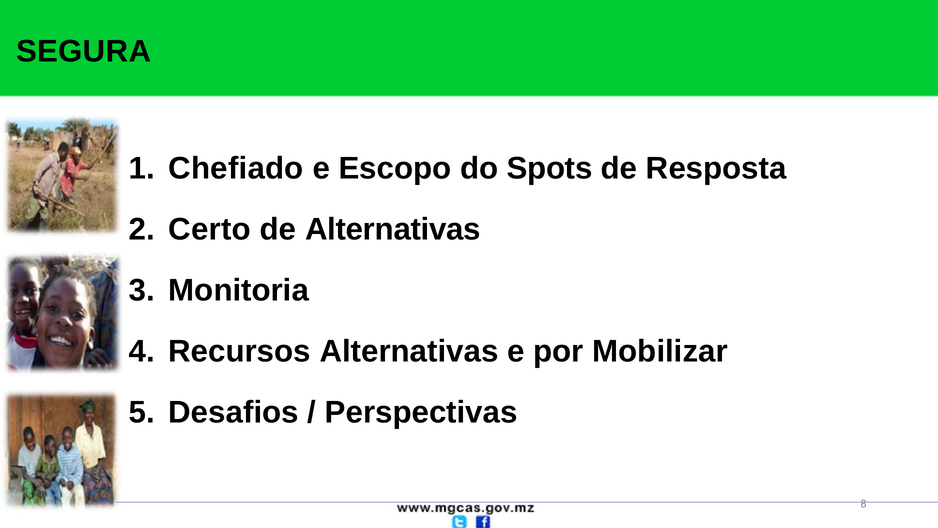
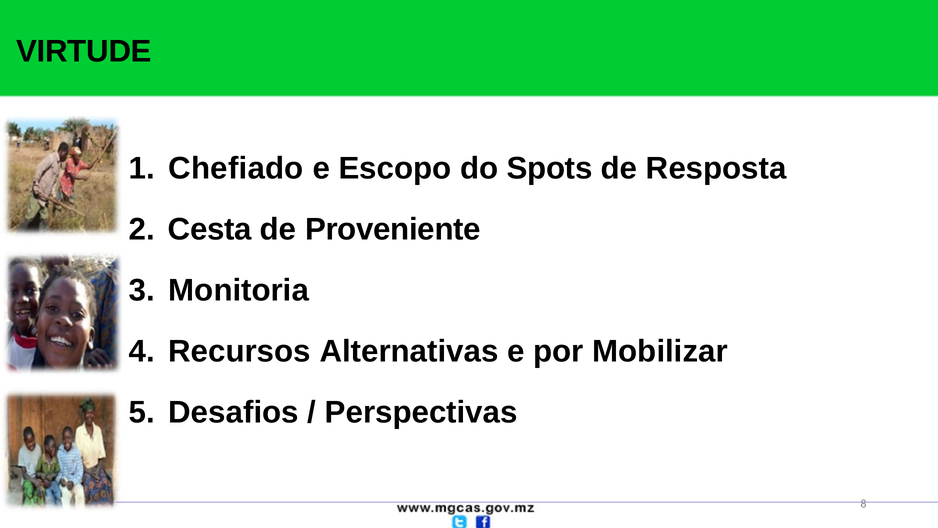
SEGURA: SEGURA -> VIRTUDE (84, 51)
Certo: Certo -> Cesta (210, 229)
de Alternativas: Alternativas -> Proveniente (393, 229)
